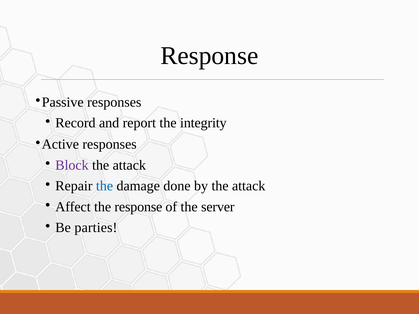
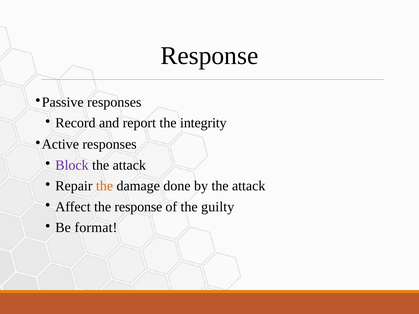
the colour: blue -> orange (105, 186)
server: server -> guilty (218, 207)
parties: parties -> format (96, 228)
